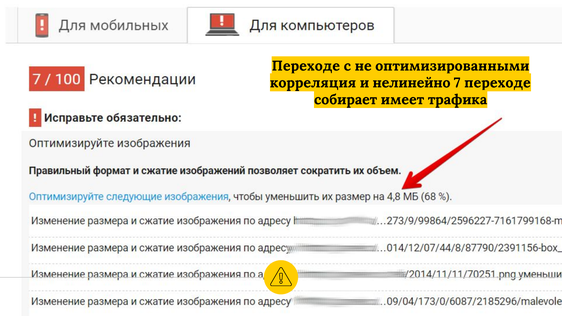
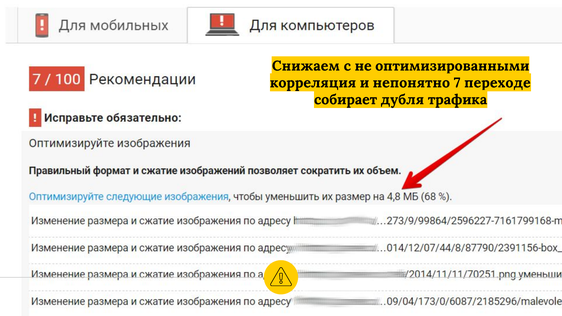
Переходе: Переходе -> Снижаем (306, 66)
нелинейно: нелинейно -> непонятно (411, 83)
имеет: имеет -> дубля (402, 100)
